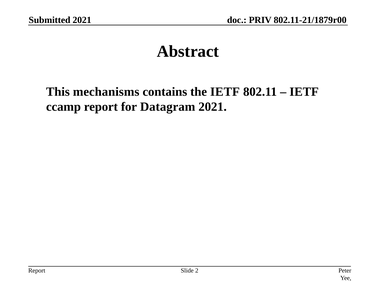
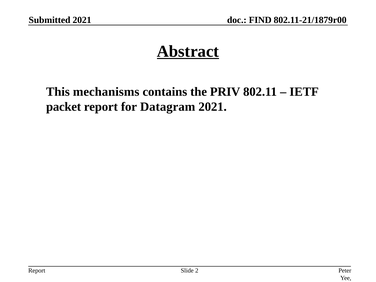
PRIV: PRIV -> FIND (260, 20)
Abstract underline: none -> present (188, 51)
the IETF: IETF -> PRIV (225, 92)
ccamp: ccamp -> packet (64, 107)
